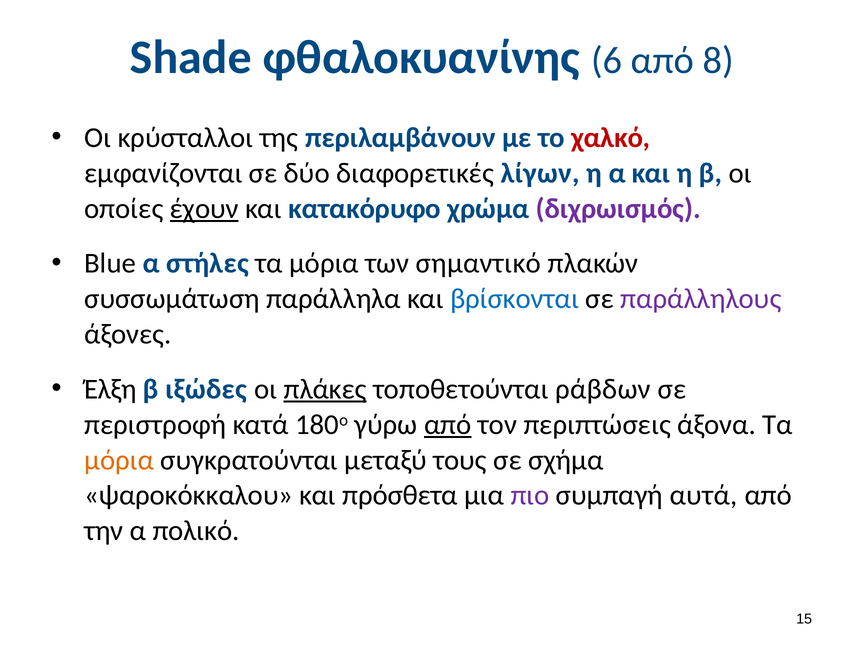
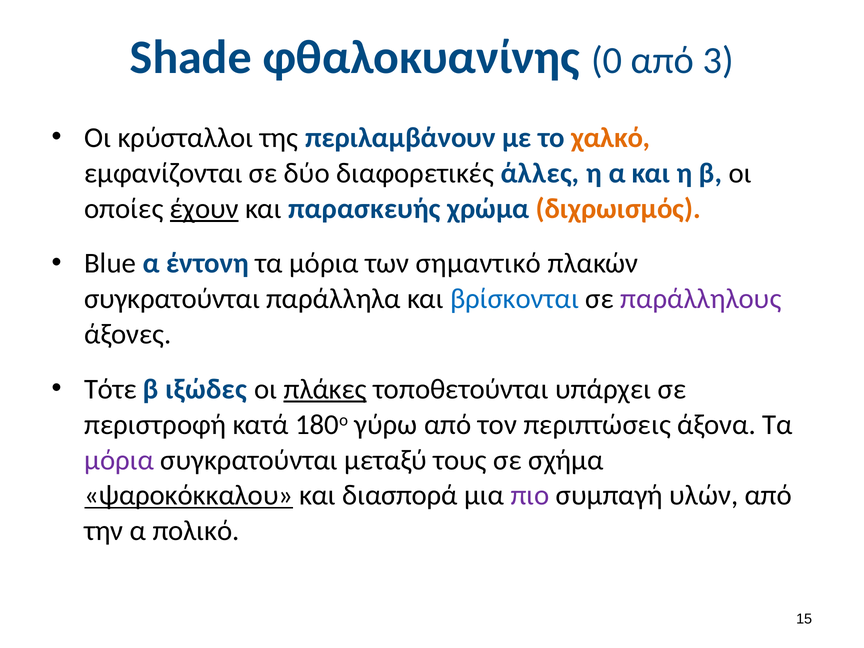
6: 6 -> 0 (607, 60)
8: 8 -> 3 (718, 60)
χαλκό colour: red -> orange (611, 138)
λίγων: λίγων -> άλλες (540, 173)
κατακόρυφο: κατακόρυφο -> παρασκευής (364, 208)
διχρωισμός colour: purple -> orange (618, 208)
στήλες: στήλες -> έντονη (208, 263)
συσσωμάτωση: συσσωμάτωση -> συγκρατούνται (172, 299)
Έλξη: Έλξη -> Τότε (110, 389)
ράβδων: ράβδων -> υπάρχει (603, 389)
από underline: present -> none (448, 425)
μόρια colour: orange -> purple (119, 460)
ψαροκόκκαλου underline: none -> present (189, 495)
πρόσθετα: πρόσθετα -> διασπορά (400, 495)
αυτά: αυτά -> υλών (704, 495)
